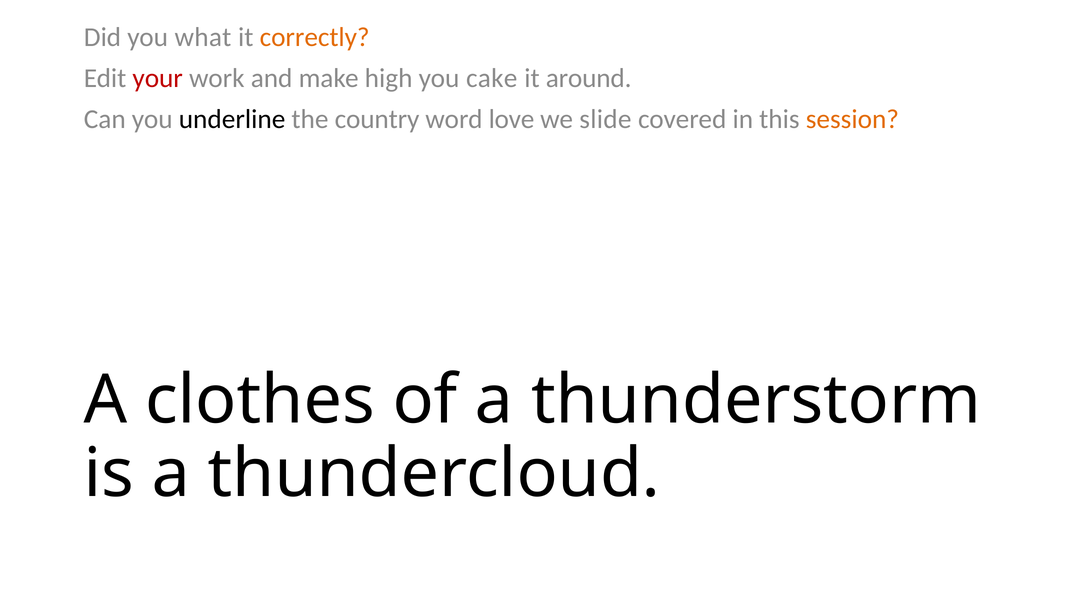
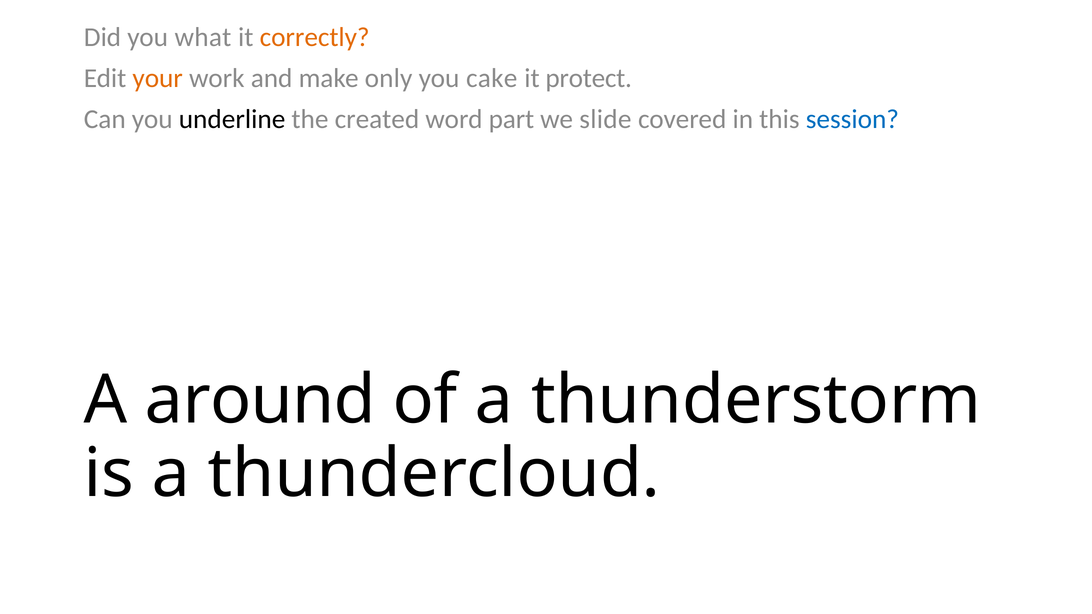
your colour: red -> orange (158, 78)
high: high -> only (389, 78)
around: around -> protect (589, 78)
country: country -> created (377, 119)
love: love -> part (511, 119)
session colour: orange -> blue (852, 119)
clothes: clothes -> around (260, 400)
